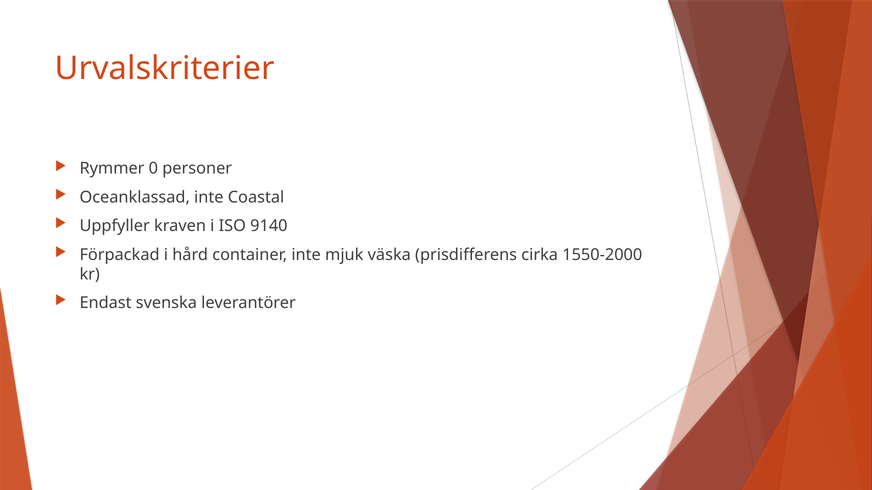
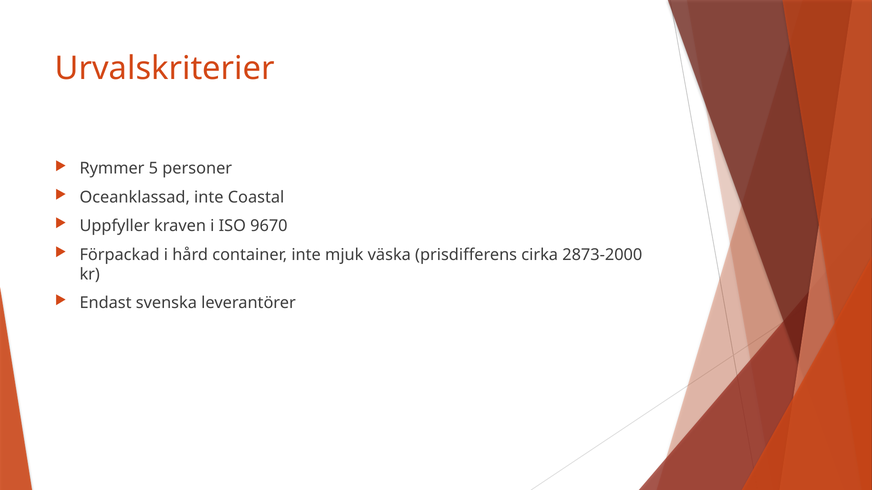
0: 0 -> 5 (153, 169)
9140: 9140 -> 9670 (269, 226)
1550-2000: 1550-2000 -> 2873-2000 (602, 255)
